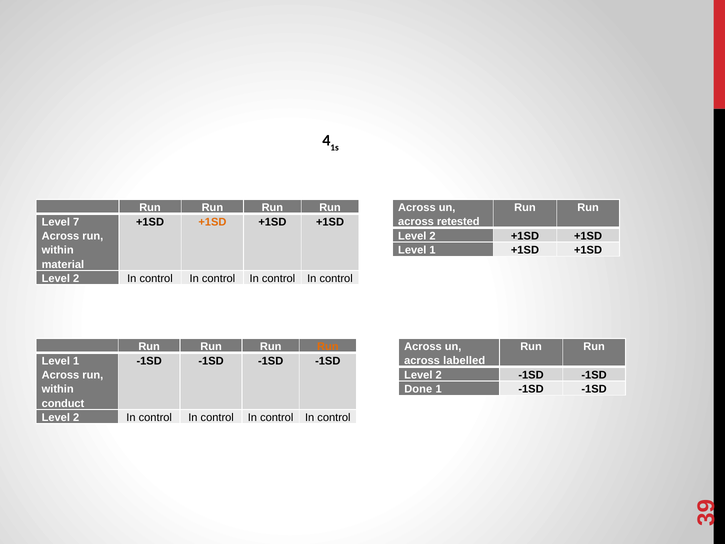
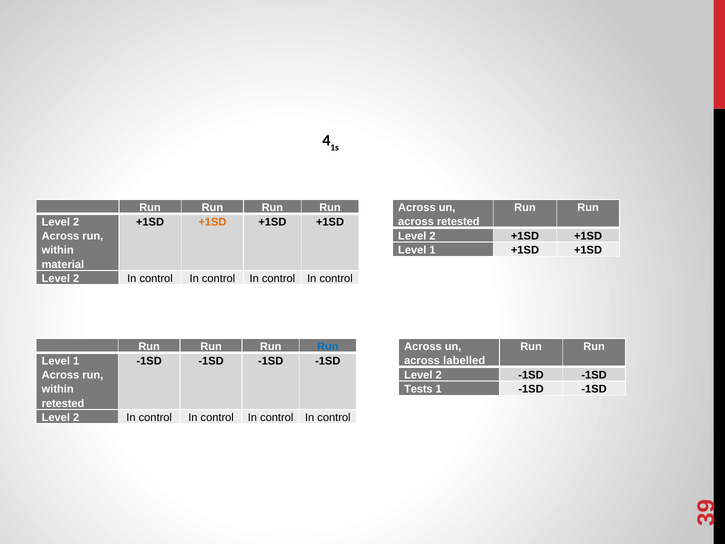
7: 7 -> 2 (76, 222)
Run colour: orange -> blue (328, 347)
Done: Done -> Tests (418, 389)
conduct: conduct -> retested (63, 403)
